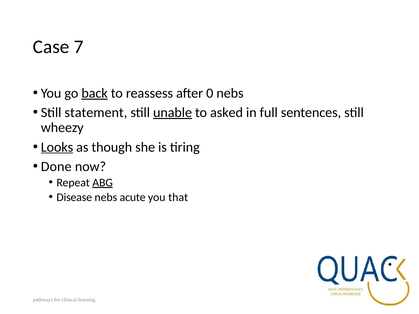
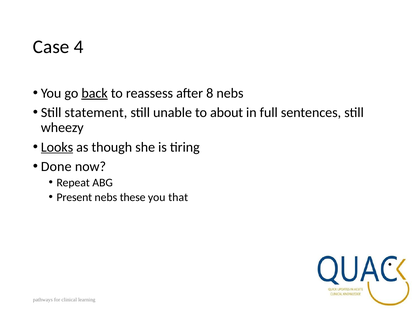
7: 7 -> 4 (79, 47)
0: 0 -> 8 (210, 93)
unable underline: present -> none (173, 113)
asked: asked -> about (227, 113)
ABG underline: present -> none (103, 183)
Disease: Disease -> Present (74, 197)
acute: acute -> these (133, 197)
